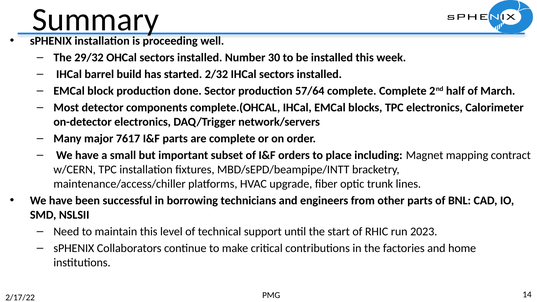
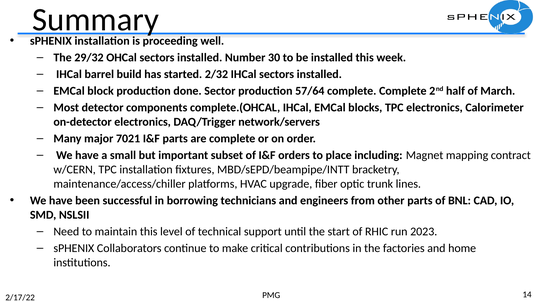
7617: 7617 -> 7021 (128, 139)
